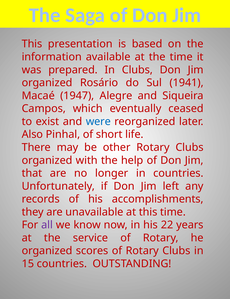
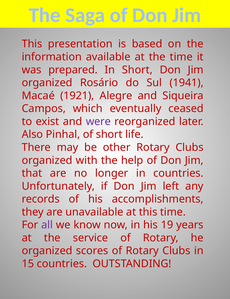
In Clubs: Clubs -> Short (137, 70)
1947: 1947 -> 1921 (77, 96)
were colour: blue -> purple (98, 122)
22: 22 -> 19 (167, 225)
